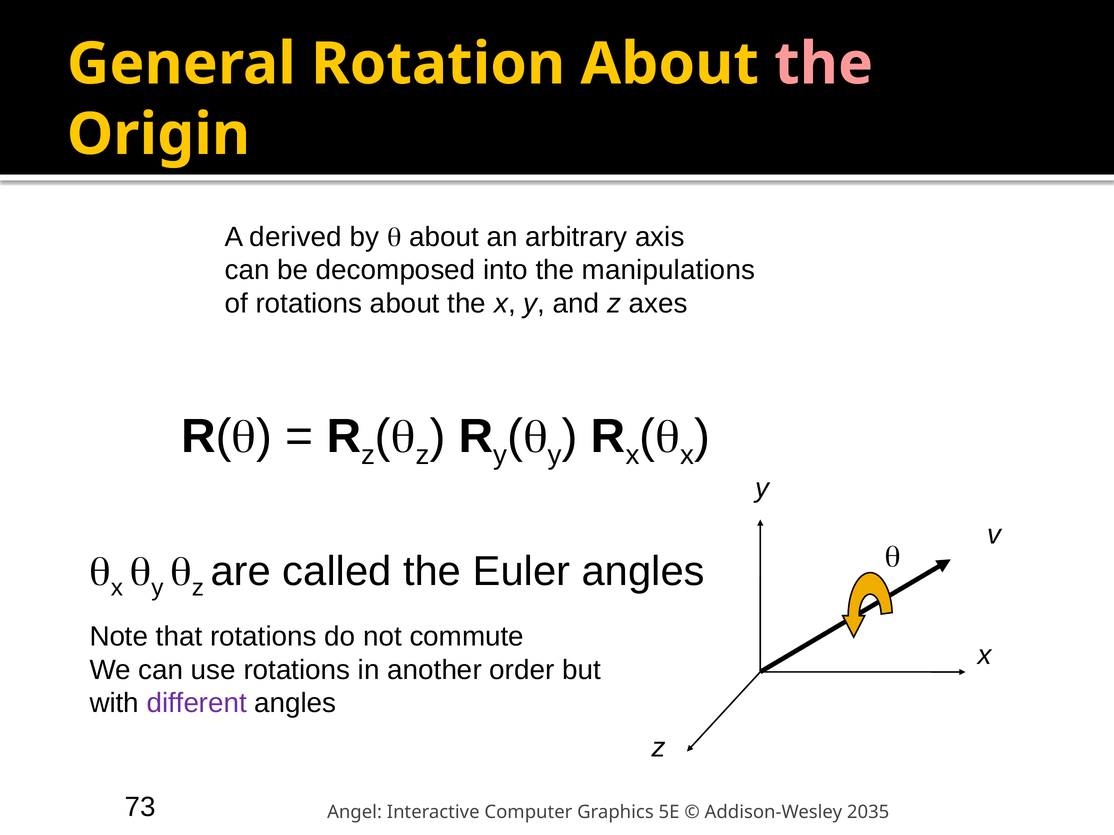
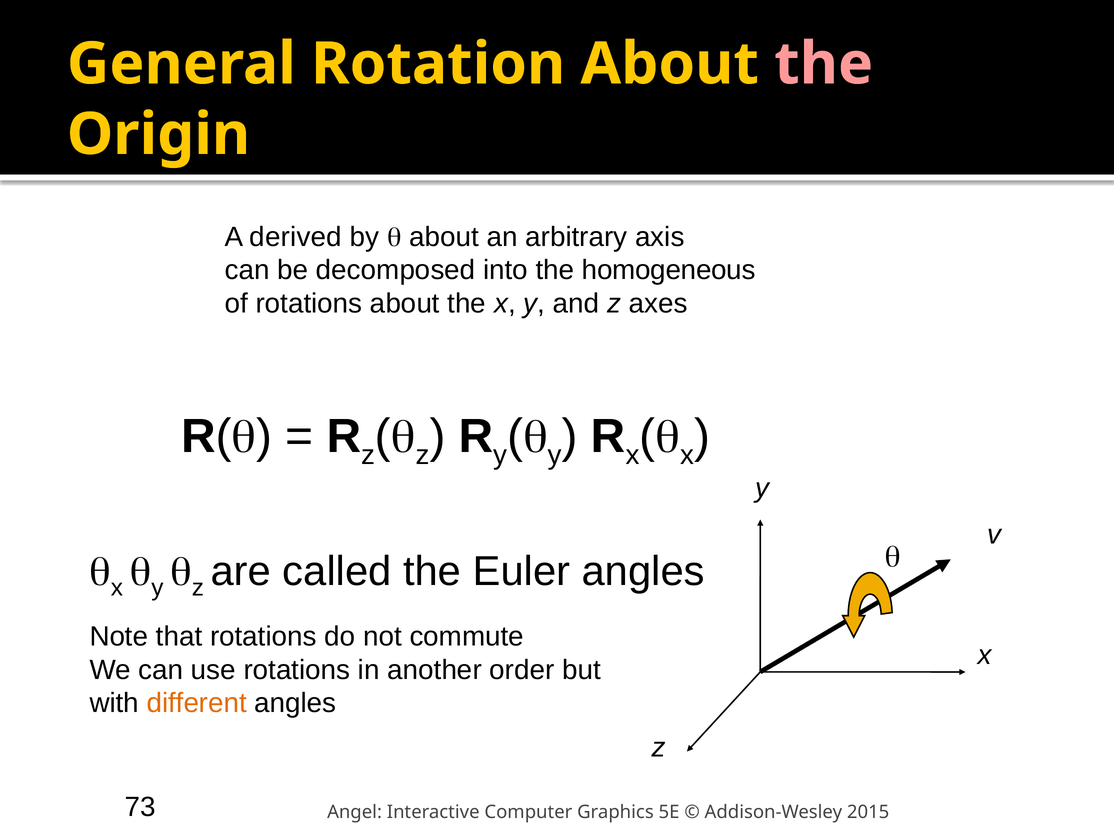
manipulations: manipulations -> homogeneous (669, 270)
different colour: purple -> orange (197, 704)
2035: 2035 -> 2015 (868, 813)
